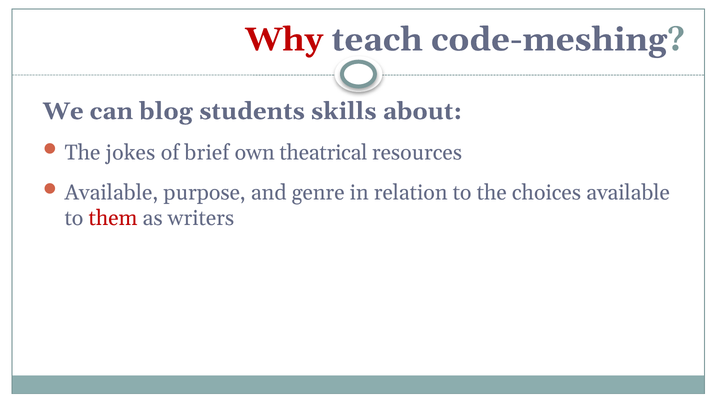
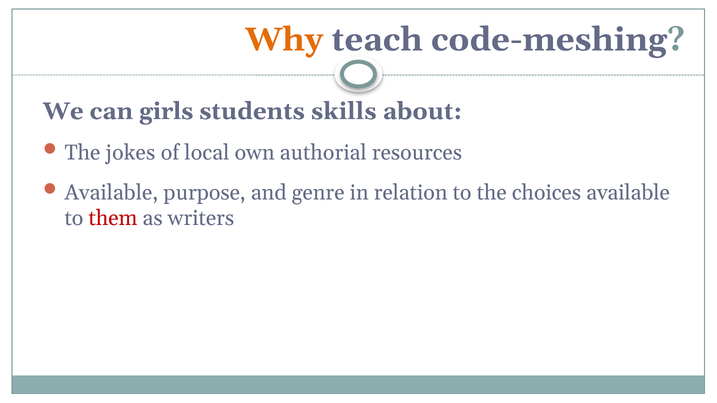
Why colour: red -> orange (284, 40)
blog: blog -> girls (166, 111)
brief: brief -> local (207, 153)
theatrical: theatrical -> authorial (323, 153)
